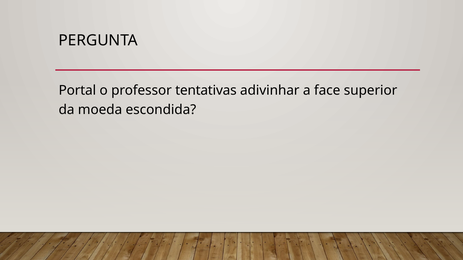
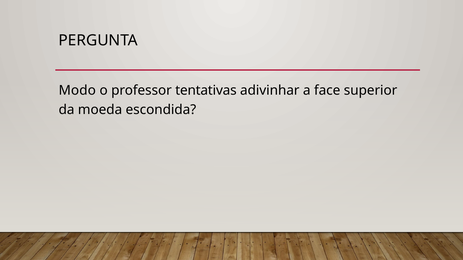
Portal: Portal -> Modo (77, 91)
